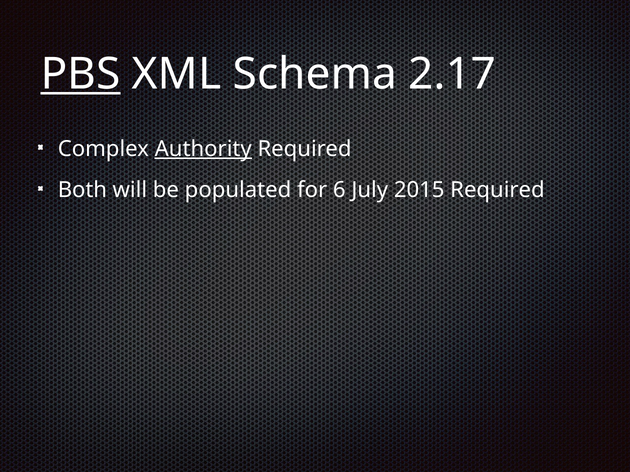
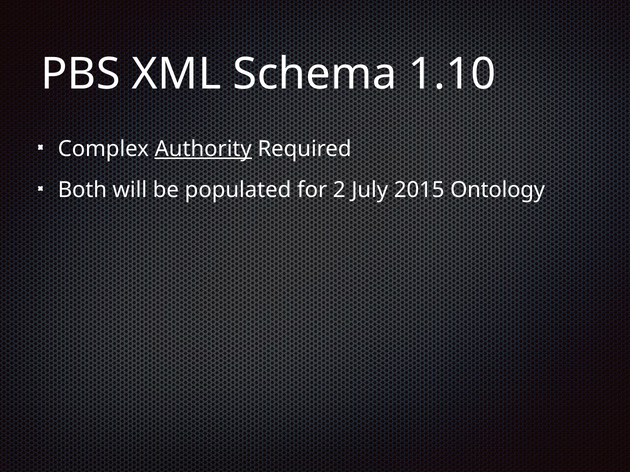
PBS underline: present -> none (81, 74)
2.17: 2.17 -> 1.10 (452, 74)
6: 6 -> 2 (339, 190)
2015 Required: Required -> Ontology (498, 190)
